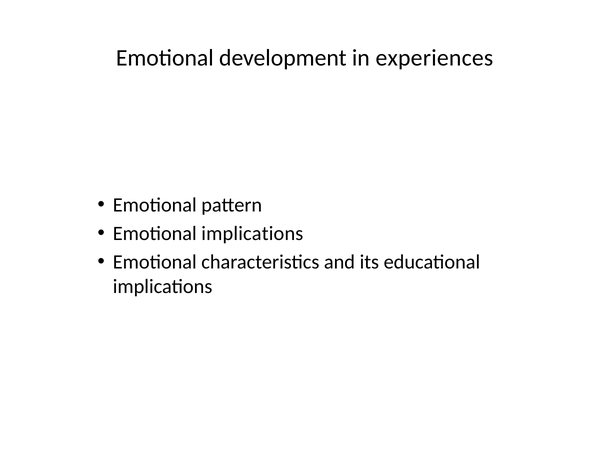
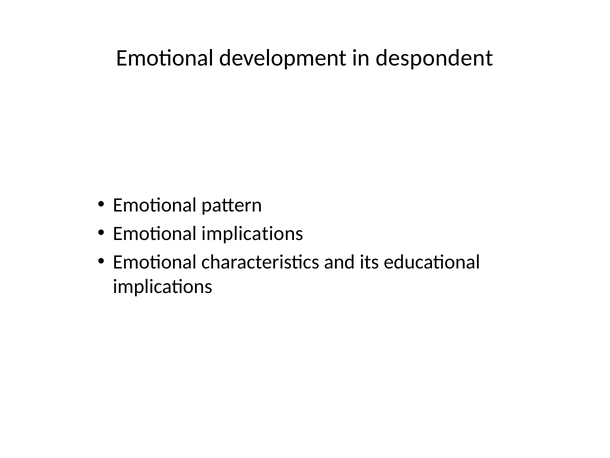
experiences: experiences -> despondent (434, 58)
